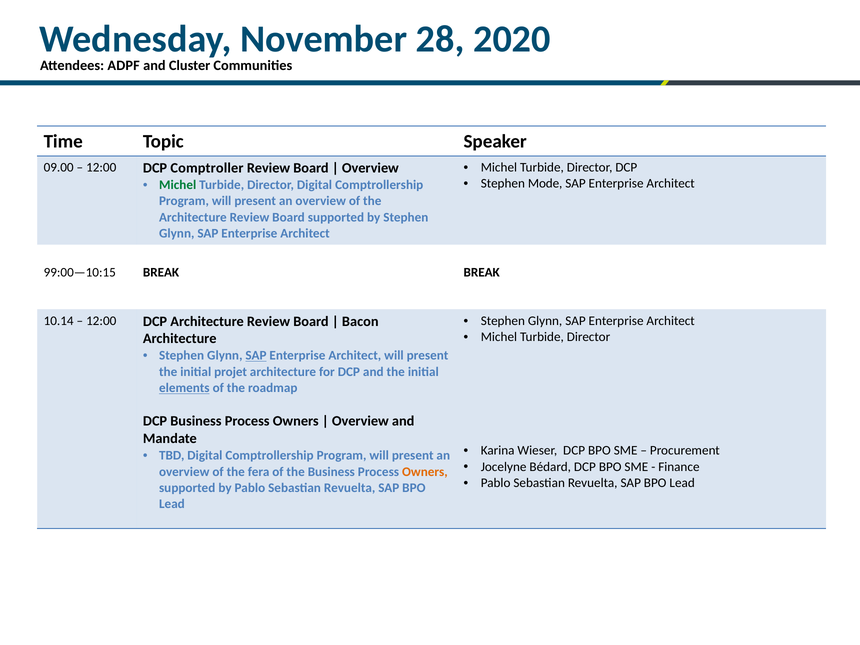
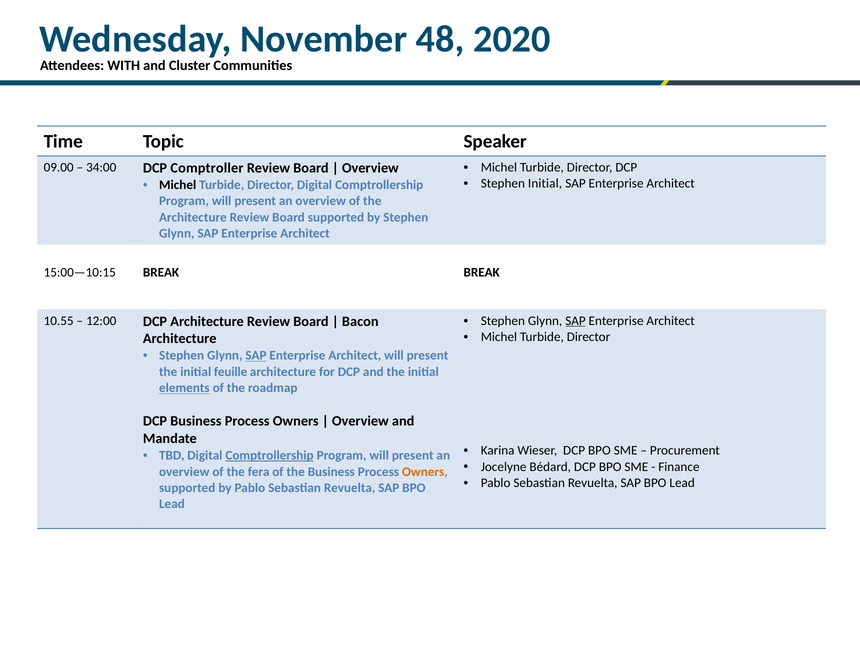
28: 28 -> 48 (440, 39)
ADPF: ADPF -> WITH (124, 65)
12:00: 12:00 -> 34:00 (101, 167)
Stephen Mode: Mode -> Initial (545, 184)
Michel colour: green -> black (178, 185)
99:00—10:15: 99:00—10:15 -> 15:00—10:15 (80, 272)
SAP underline: none -> present (575, 321)
10.14: 10.14 -> 10.55 (59, 321)
projet: projet -> feuille (231, 372)
Comptrollership underline: none -> present (270, 455)
